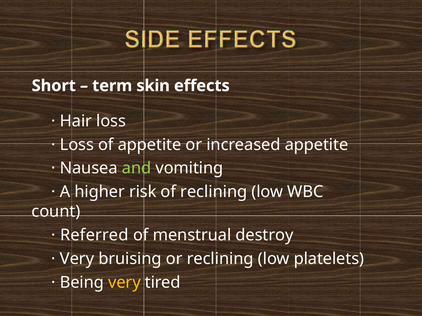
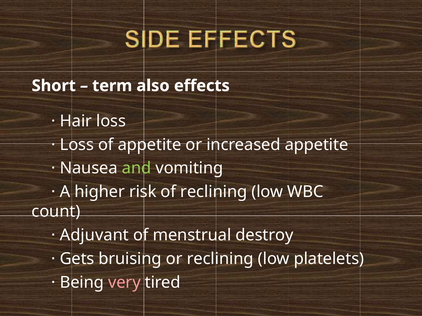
skin: skin -> also (153, 86)
Referred: Referred -> Adjuvant (94, 235)
Very: Very -> Gets (77, 259)
very colour: yellow -> pink (124, 283)
